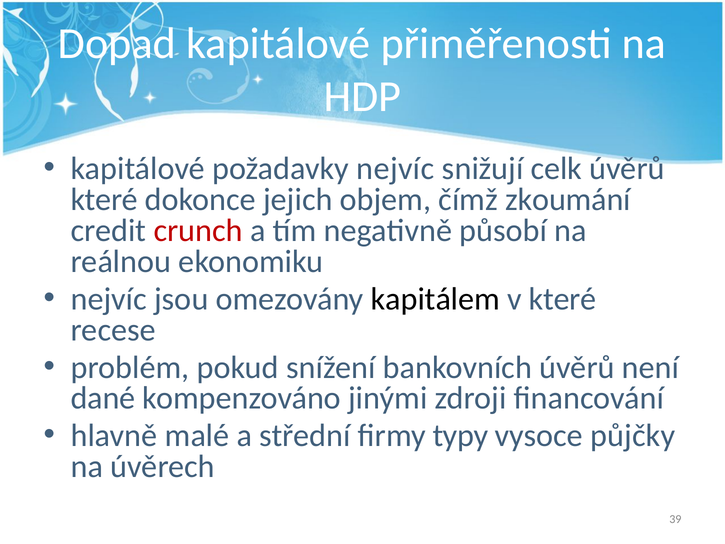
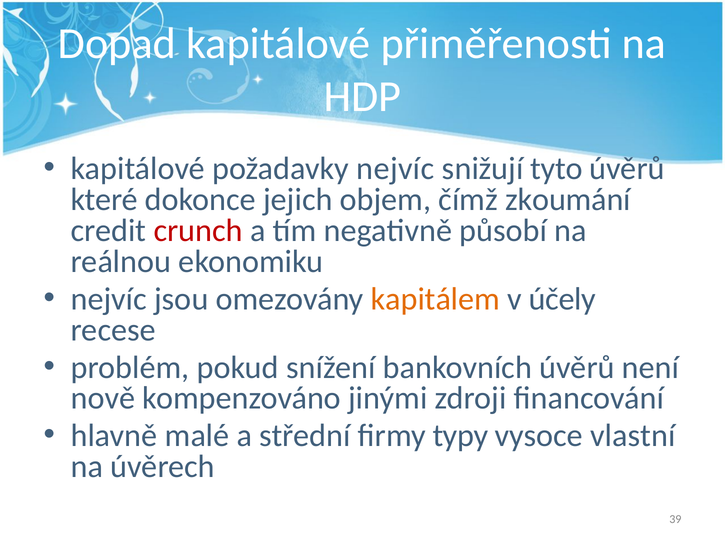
celk: celk -> tyto (557, 169)
kapitálem colour: black -> orange (435, 299)
v které: které -> účely (562, 299)
dané: dané -> nově (103, 398)
půjčky: půjčky -> vlastní (633, 436)
